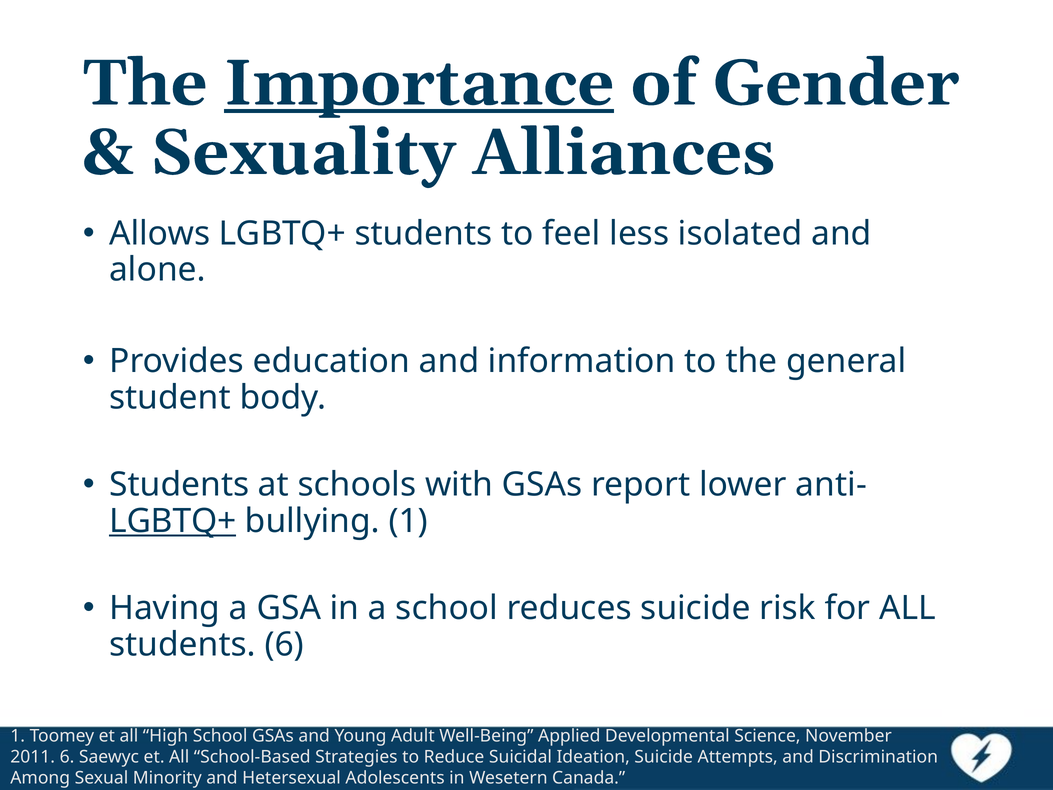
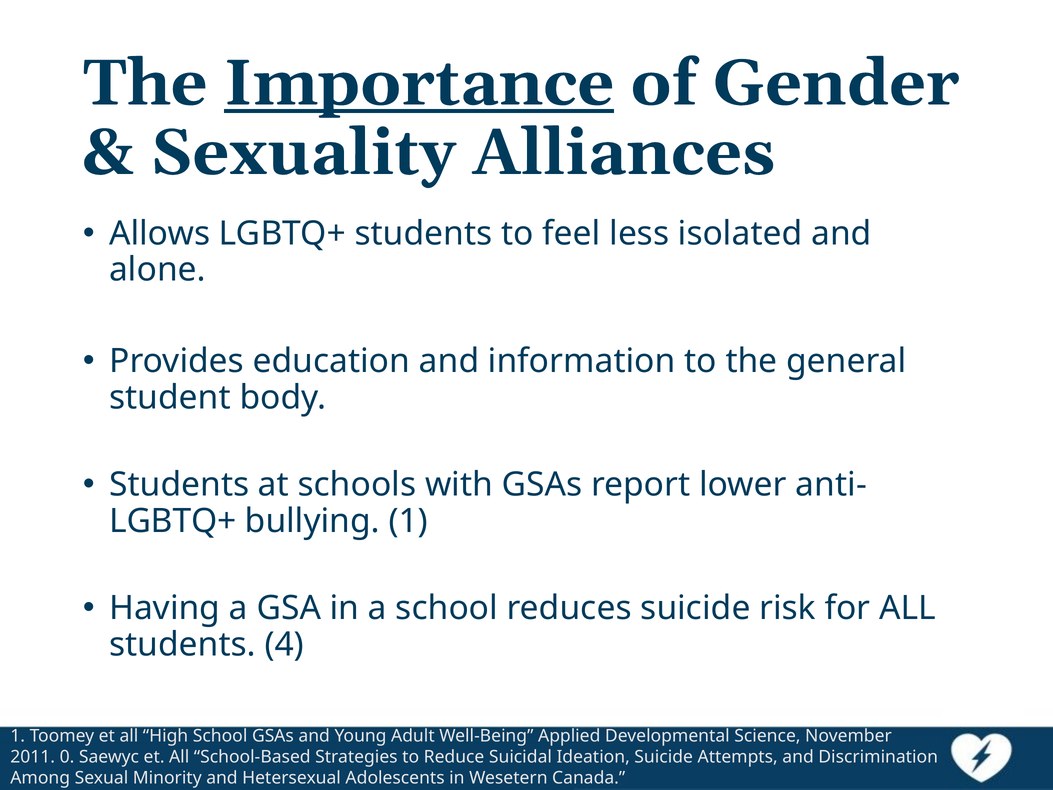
LGBTQ+ underline: present -> none (173, 521)
students 6: 6 -> 4 (284, 644)
2011 6: 6 -> 0 (67, 757)
